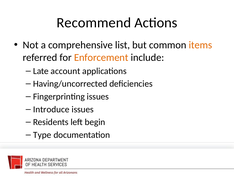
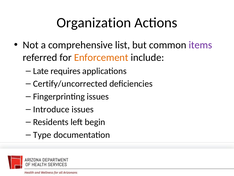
Recommend: Recommend -> Organization (94, 23)
items colour: orange -> purple (200, 45)
account: account -> requires (66, 71)
Having/uncorrected: Having/uncorrected -> Certify/uncorrected (70, 84)
